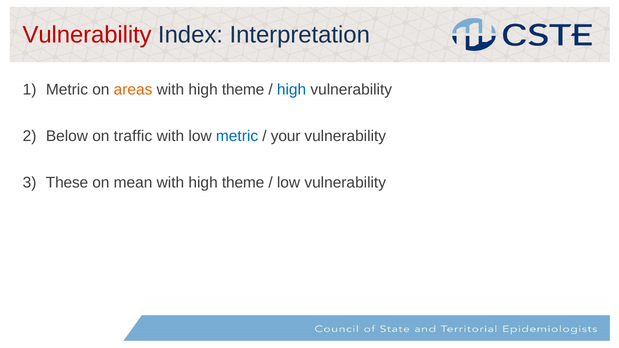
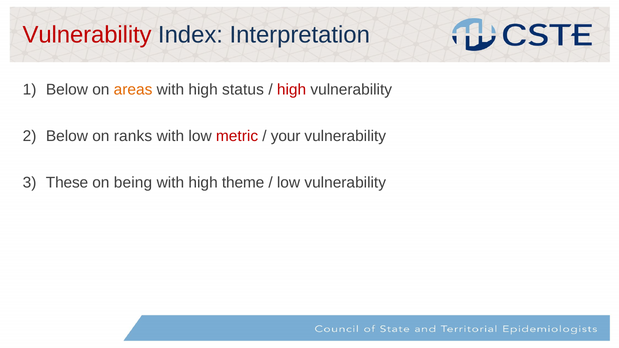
Metric: Metric -> Below (67, 90)
theme: theme -> status (243, 90)
high colour: blue -> red (292, 90)
traffic: traffic -> ranks (133, 136)
metric colour: blue -> red (237, 136)
mean: mean -> being (133, 183)
